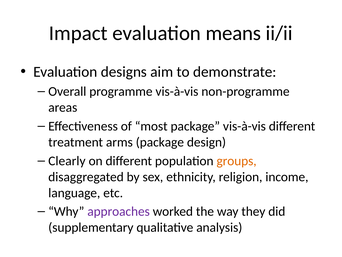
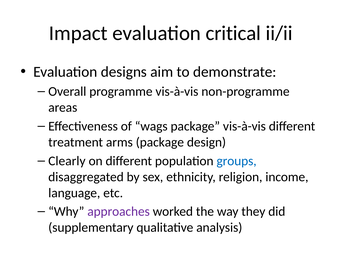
means: means -> critical (233, 33)
most: most -> wags (151, 126)
groups colour: orange -> blue (237, 161)
